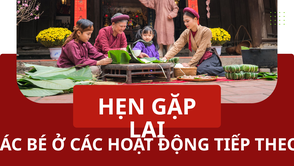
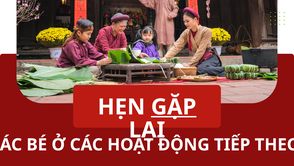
GẶP underline: none -> present (174, 107)
